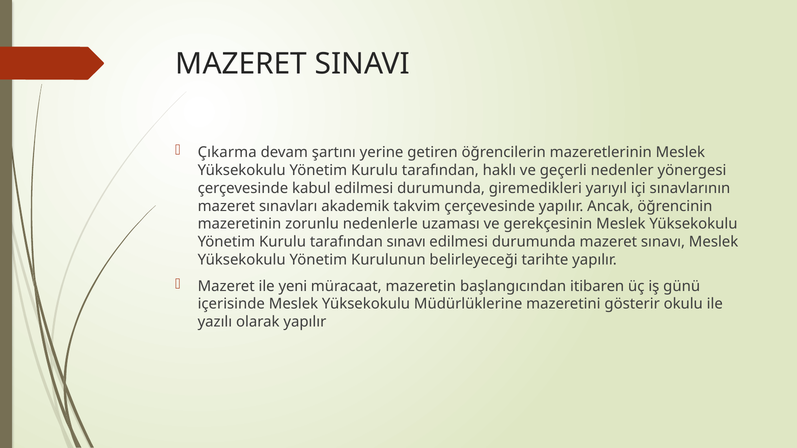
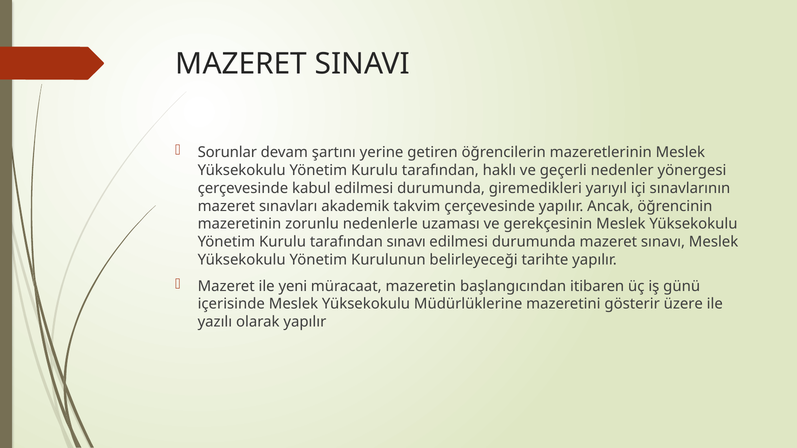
Çıkarma: Çıkarma -> Sorunlar (227, 152)
okulu: okulu -> üzere (683, 304)
